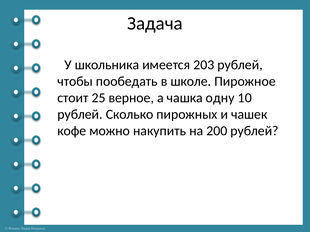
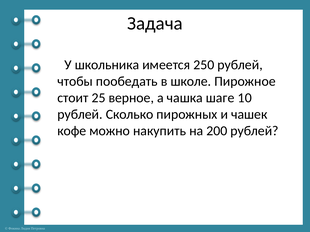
203: 203 -> 250 (204, 65)
одну: одну -> шаге (220, 98)
